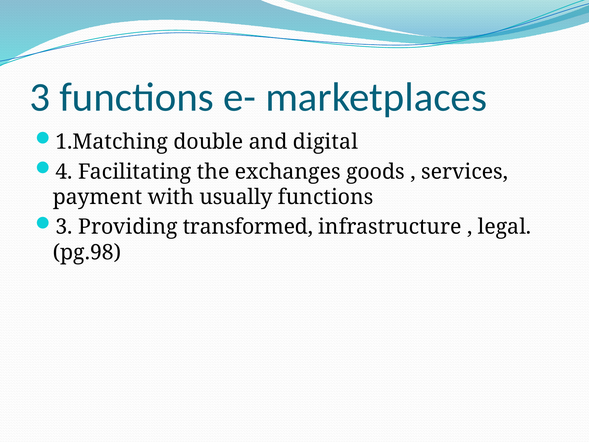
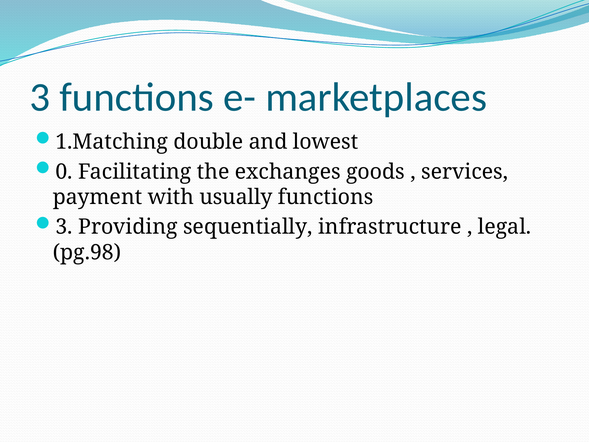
digital: digital -> lowest (326, 142)
4: 4 -> 0 (64, 172)
transformed: transformed -> sequentially (248, 227)
